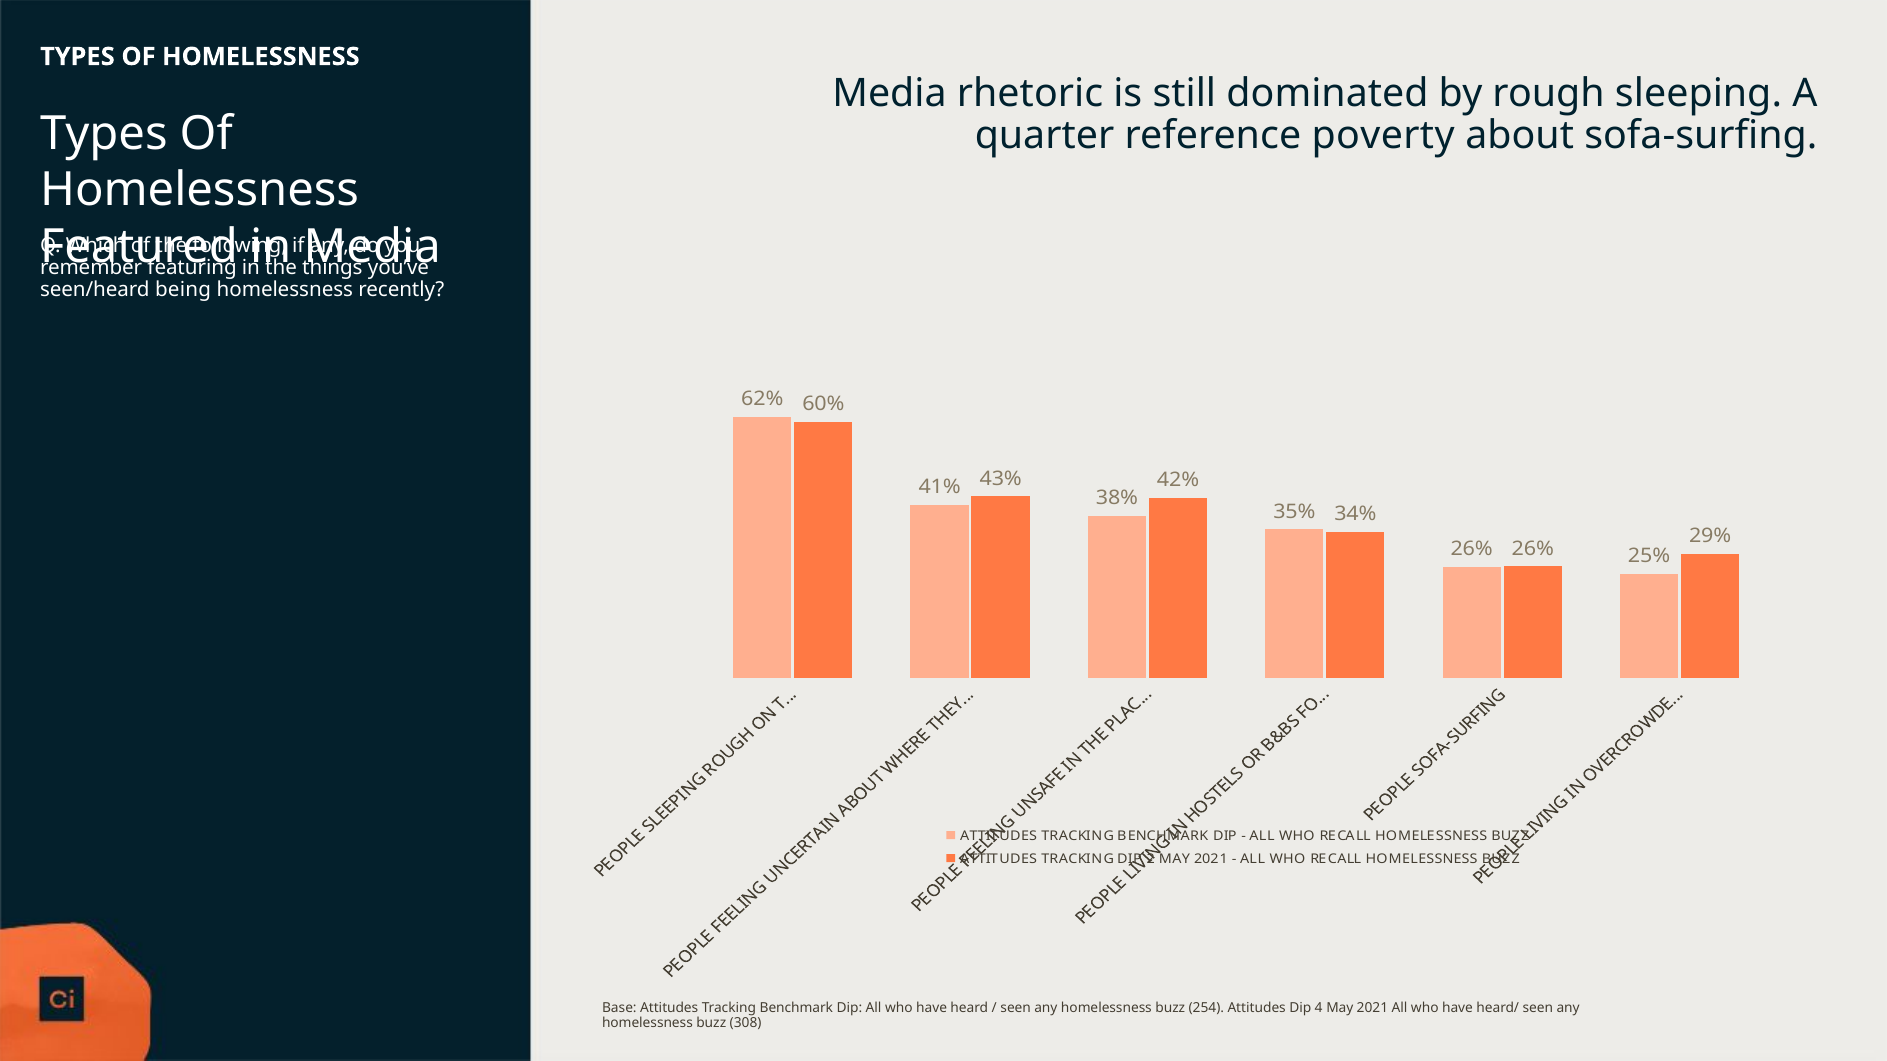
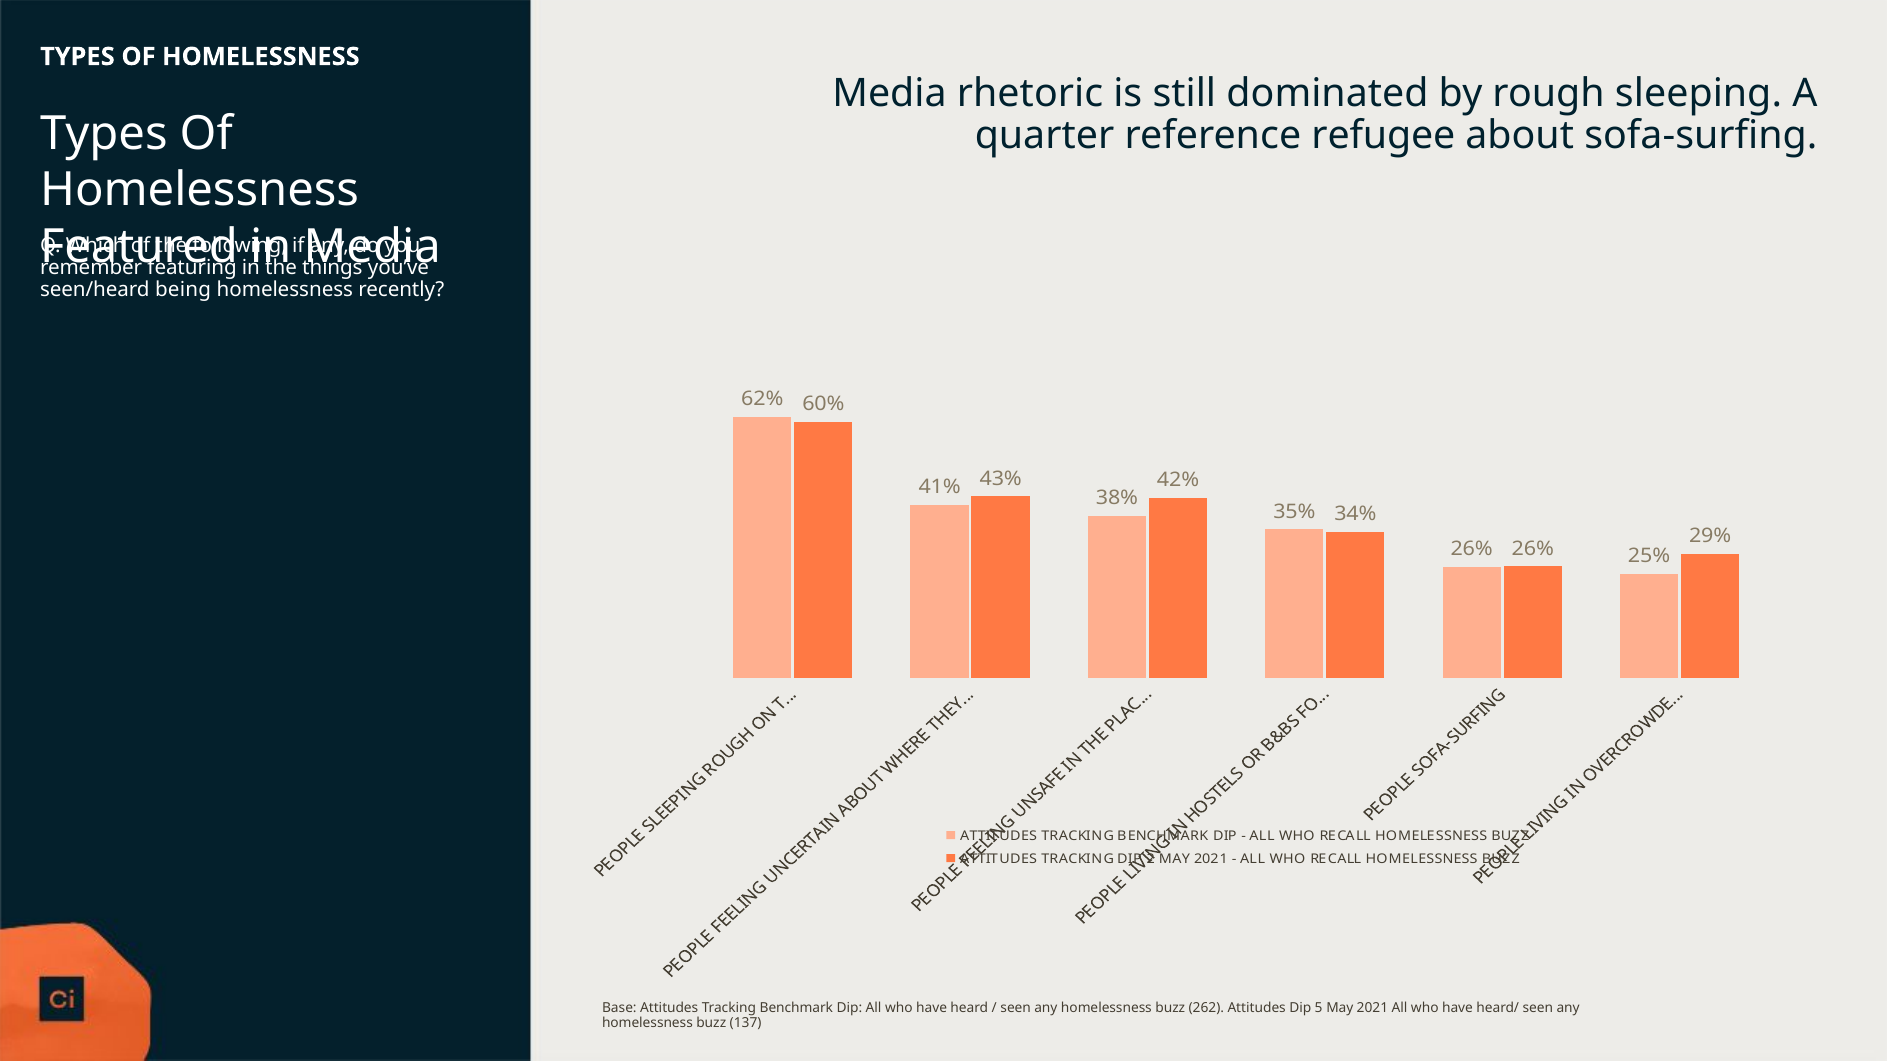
poverty: poverty -> refugee (1383, 136)
254: 254 -> 262 (1206, 1008)
4: 4 -> 5 (1319, 1008)
308: 308 -> 137 (746, 1023)
